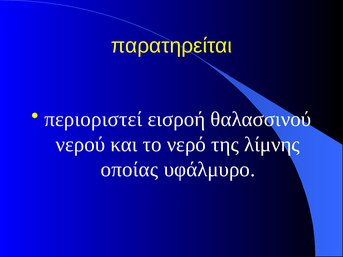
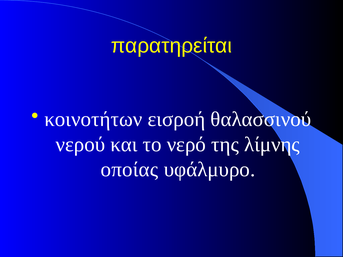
περιοριστεί: περιοριστεί -> κοινοτήτων (93, 119)
